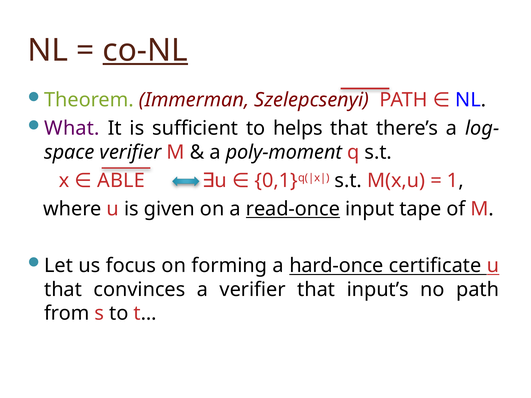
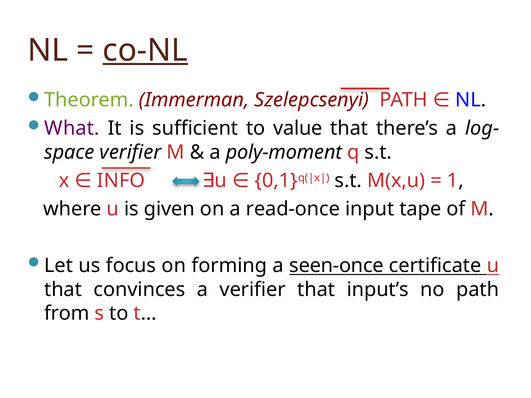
helps: helps -> value (298, 128)
ABLE: ABLE -> INFO (121, 181)
read-once underline: present -> none (293, 209)
hard-once: hard-once -> seen-once (336, 266)
